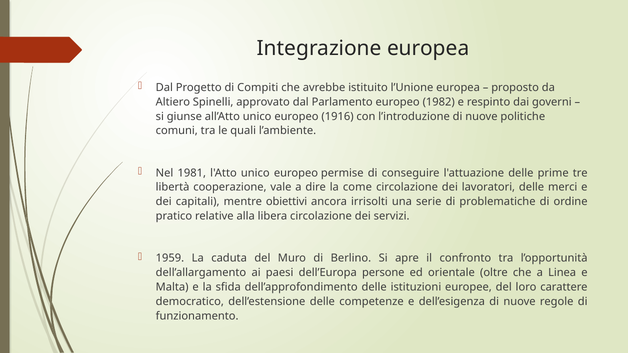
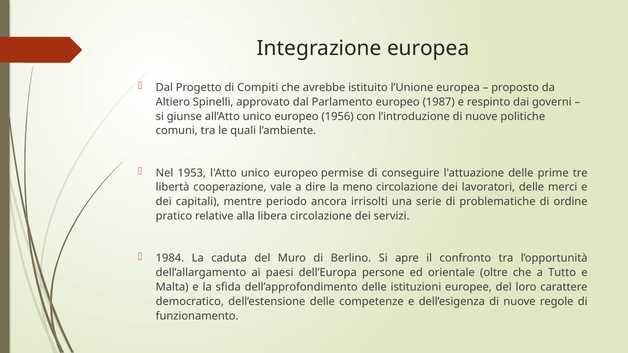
1982: 1982 -> 1987 (439, 102)
1916: 1916 -> 1956 (338, 116)
1981: 1981 -> 1953 (192, 173)
come: come -> meno (358, 187)
obiettivi: obiettivi -> periodo (287, 202)
1959: 1959 -> 1984 (170, 258)
Linea: Linea -> Tutto (562, 273)
